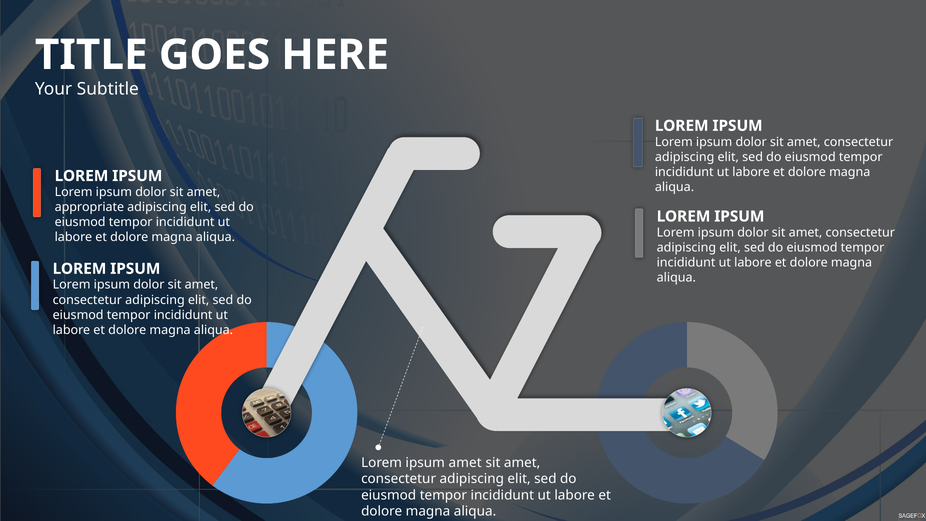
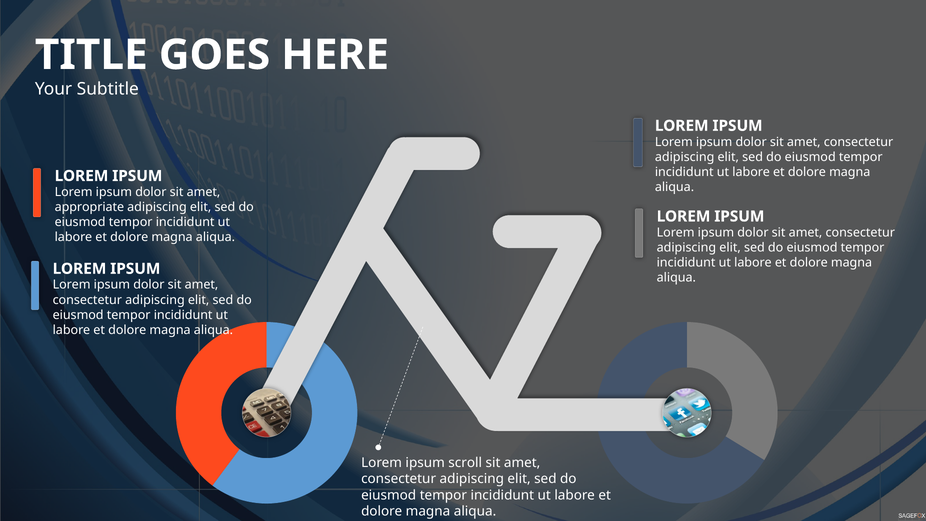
ipsum amet: amet -> scroll (465, 462)
